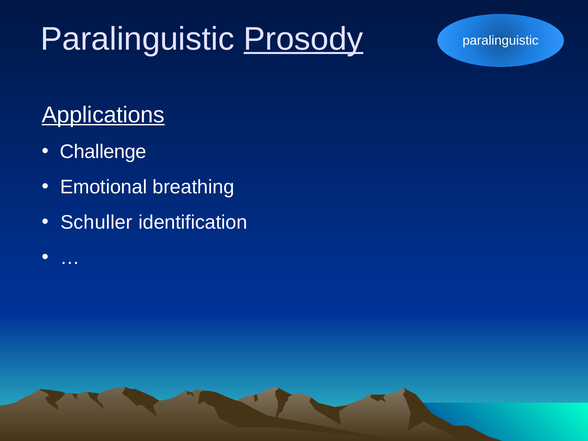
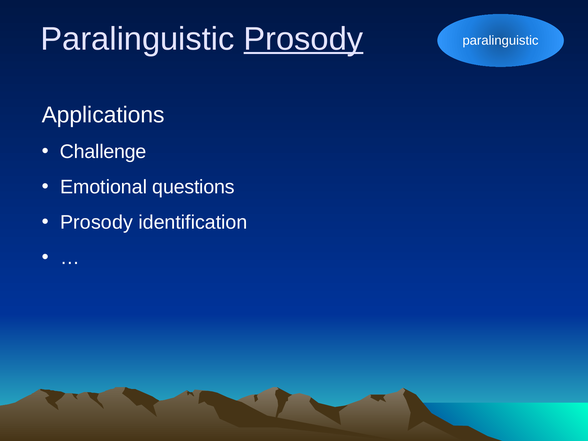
Applications underline: present -> none (103, 115)
breathing: breathing -> questions (193, 187)
Schuller: Schuller -> Prosody (96, 222)
